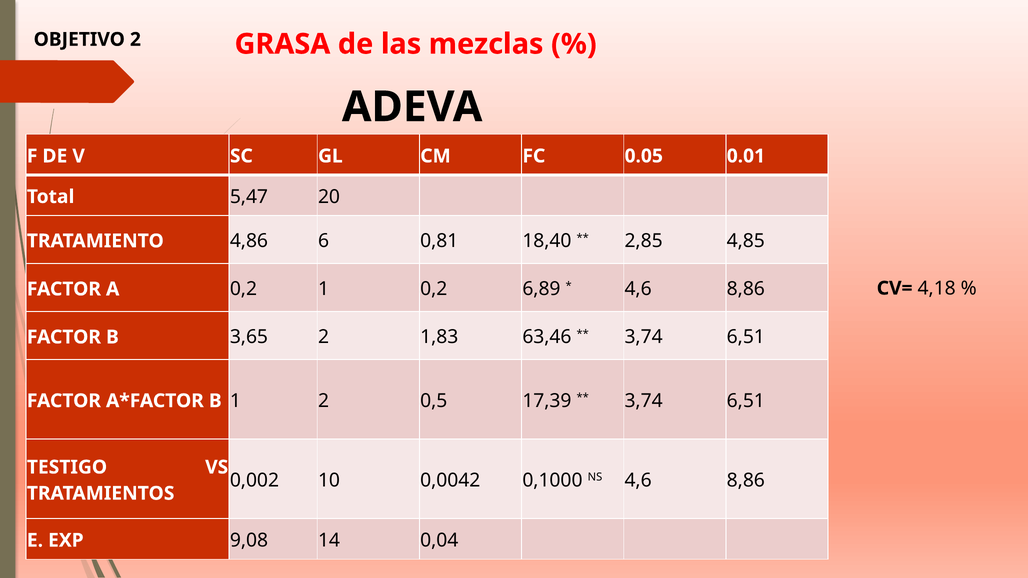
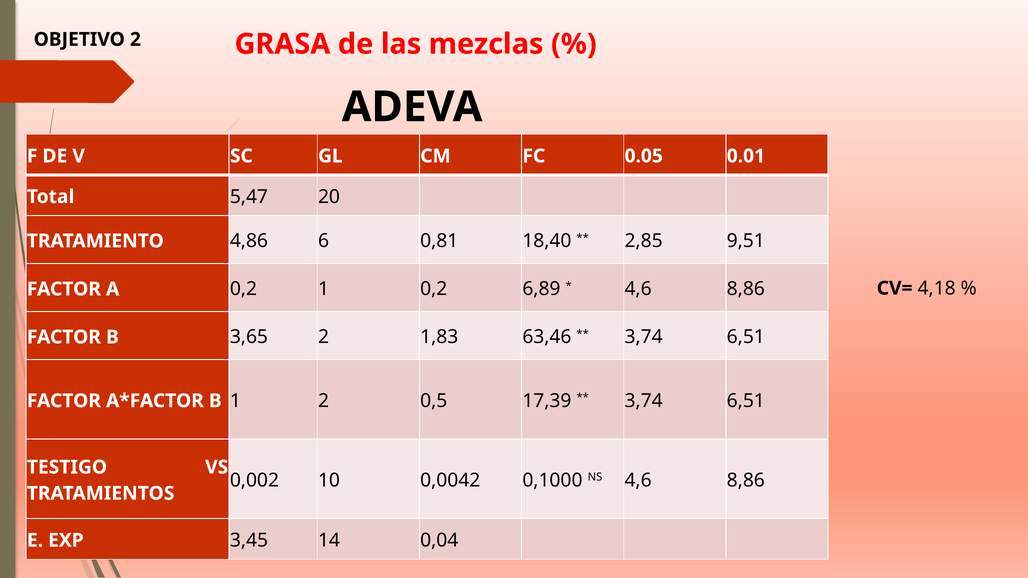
4,85: 4,85 -> 9,51 (746, 241)
9,08: 9,08 -> 3,45 (249, 541)
